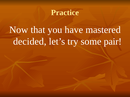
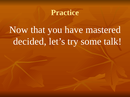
pair: pair -> talk (113, 42)
